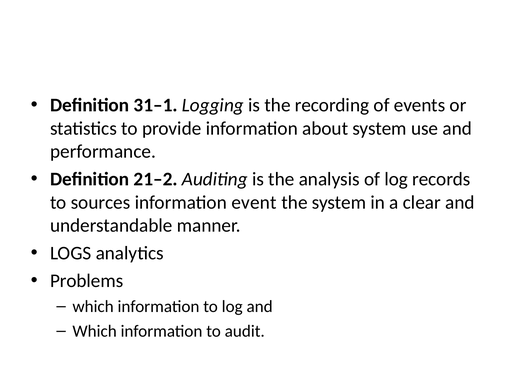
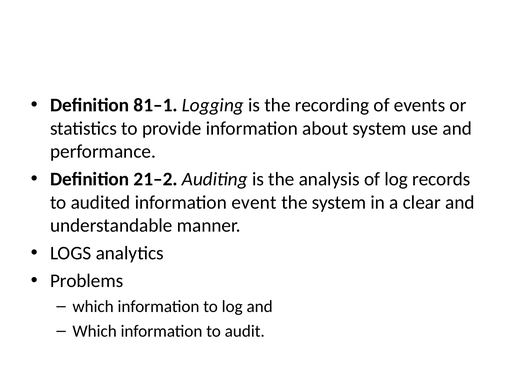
31–1: 31–1 -> 81–1 (156, 105)
sources: sources -> audited (101, 202)
